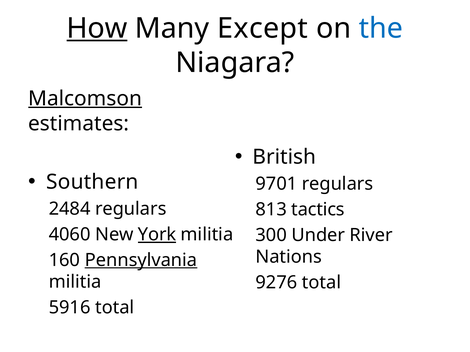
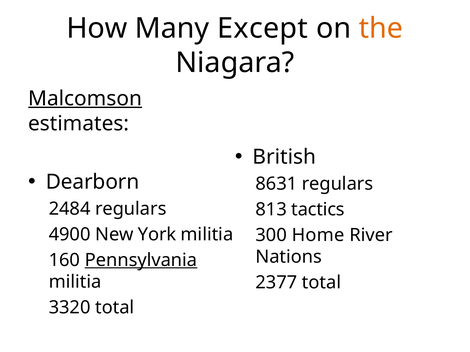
How underline: present -> none (97, 28)
the colour: blue -> orange (381, 28)
Southern: Southern -> Dearborn (93, 182)
9701: 9701 -> 8631 (276, 184)
4060: 4060 -> 4900 (70, 235)
York underline: present -> none (157, 235)
Under: Under -> Home (318, 235)
9276: 9276 -> 2377 (276, 283)
5916: 5916 -> 3320 (70, 308)
